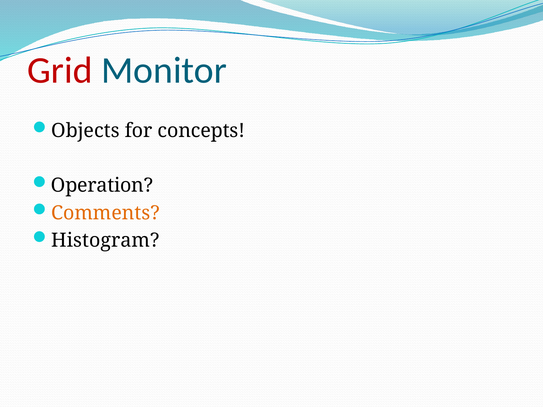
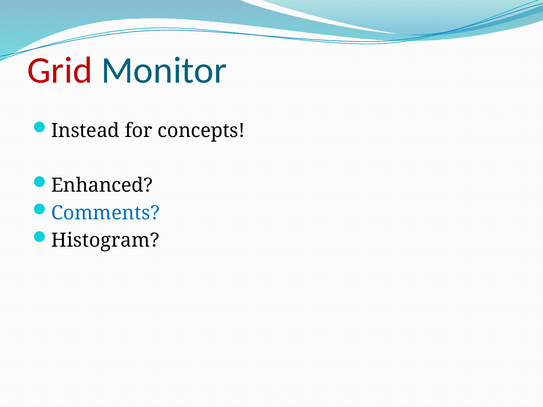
Objects: Objects -> Instead (85, 131)
Operation: Operation -> Enhanced (102, 186)
Comments colour: orange -> blue (105, 213)
